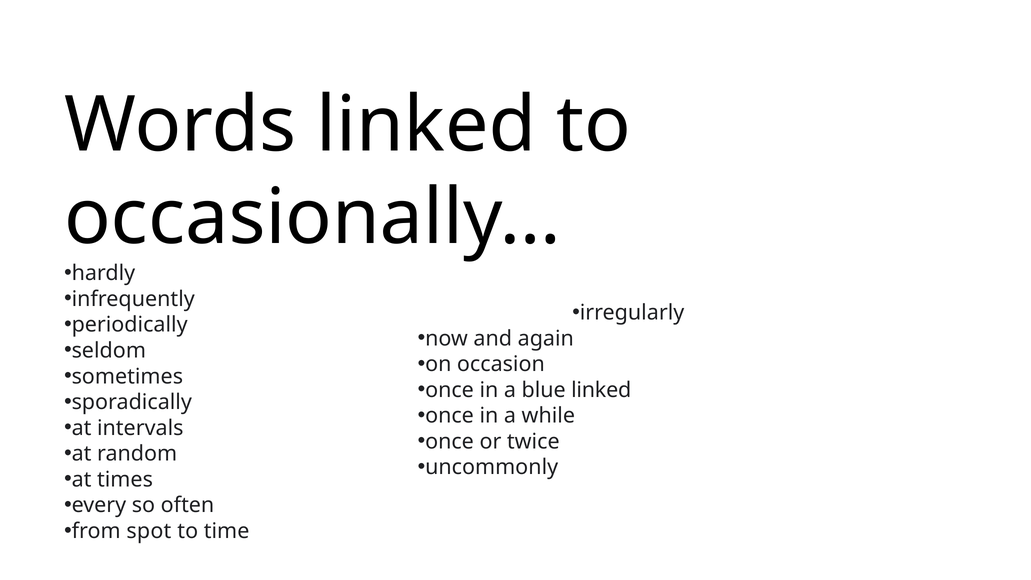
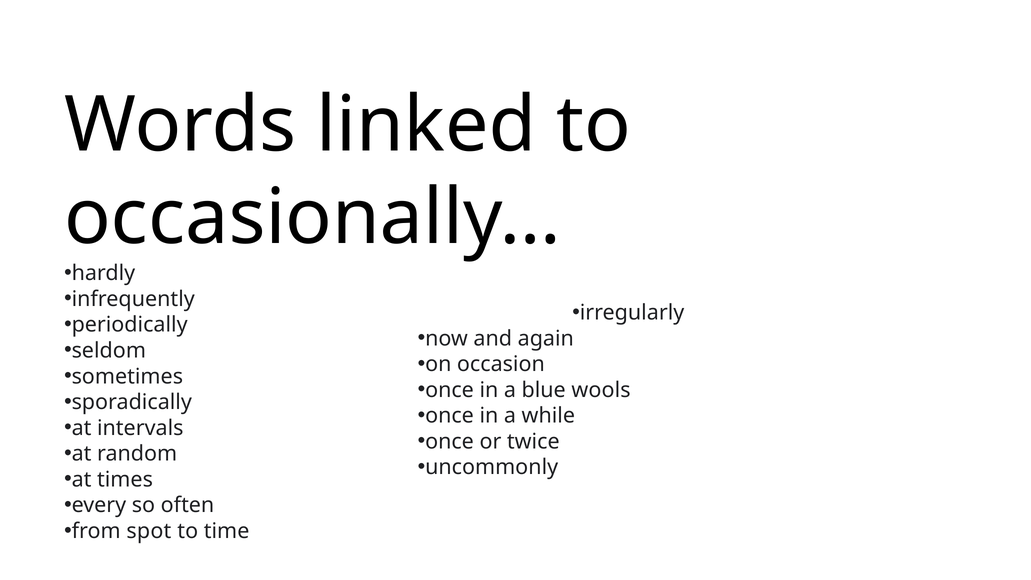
blue linked: linked -> wools (601, 390)
